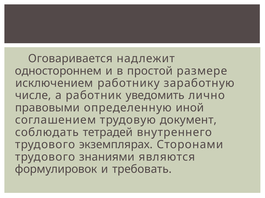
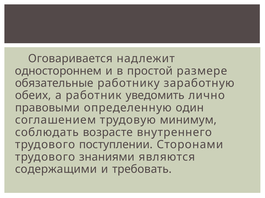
исключением: исключением -> обязательные (54, 83)
числе: числе -> обеих (33, 96)
иной: иной -> один (190, 108)
документ: документ -> минимум (188, 120)
тетрадей: тетрадей -> возрасте (108, 133)
экземплярах: экземплярах -> поступлении (116, 145)
формулировок: формулировок -> содержащими (56, 170)
